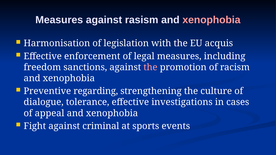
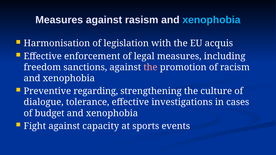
xenophobia colour: pink -> light blue (211, 20)
appeal: appeal -> budget (50, 113)
criminal: criminal -> capacity (101, 126)
